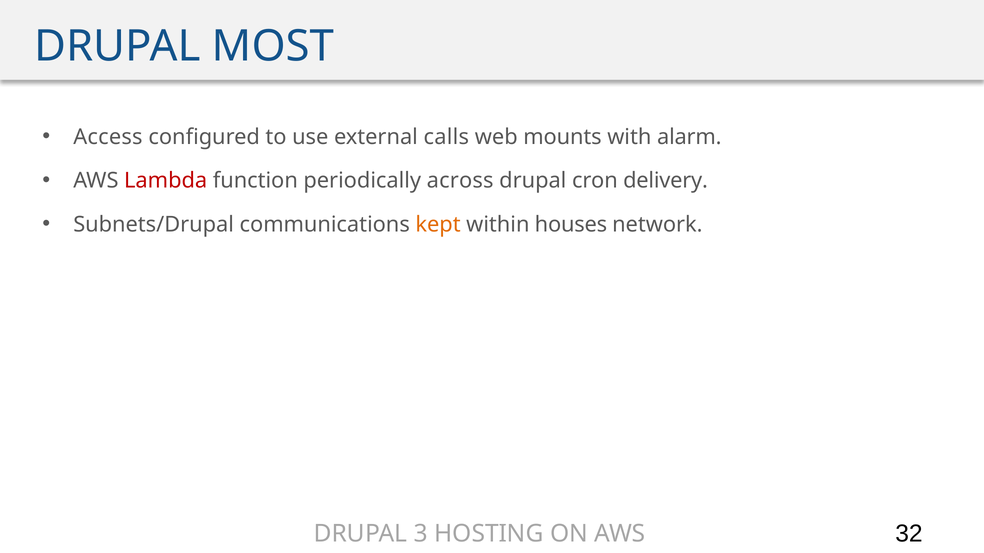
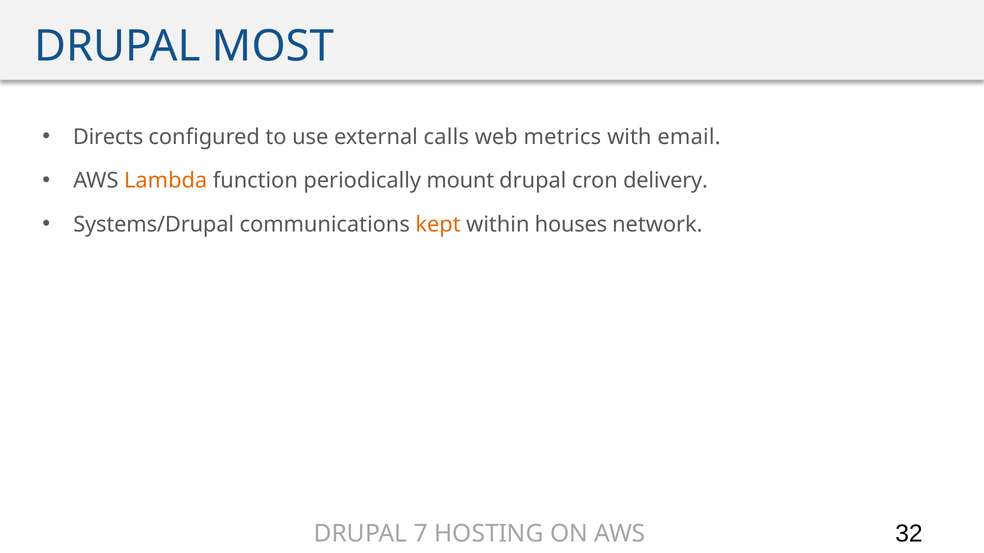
Access: Access -> Directs (108, 137)
mounts: mounts -> metrics (562, 137)
alarm: alarm -> email (689, 137)
Lambda colour: red -> orange (166, 181)
across: across -> mount (460, 181)
Subnets/Drupal: Subnets/Drupal -> Systems/Drupal (154, 225)
3: 3 -> 7 (421, 534)
